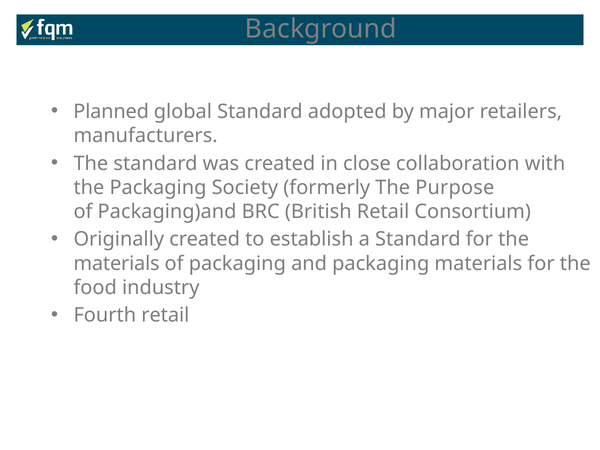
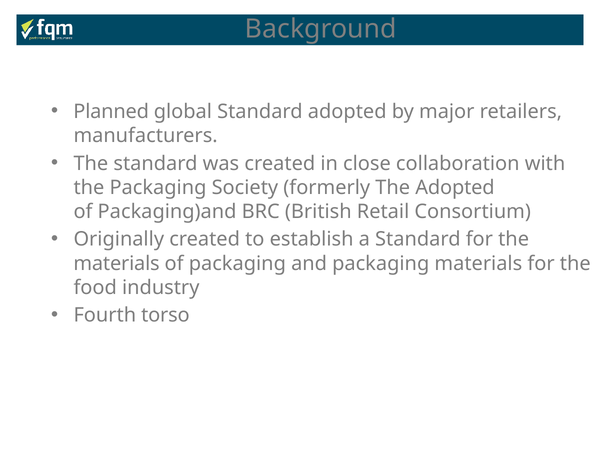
The Purpose: Purpose -> Adopted (455, 187)
Fourth retail: retail -> torso (165, 315)
